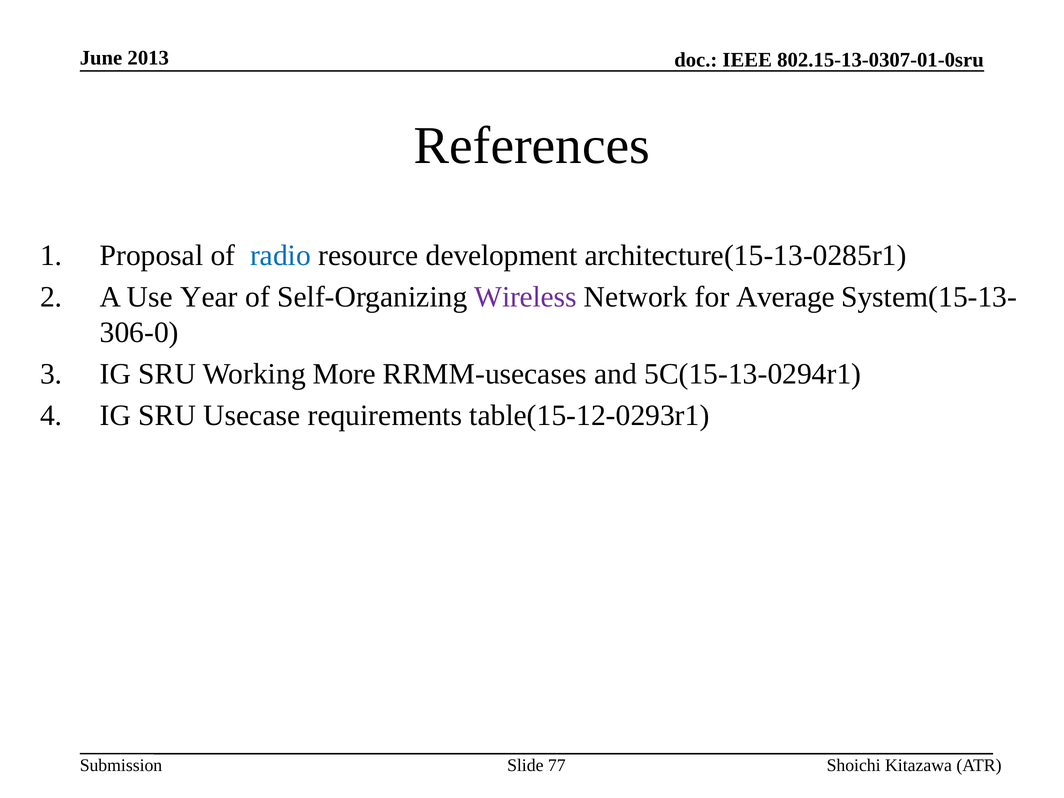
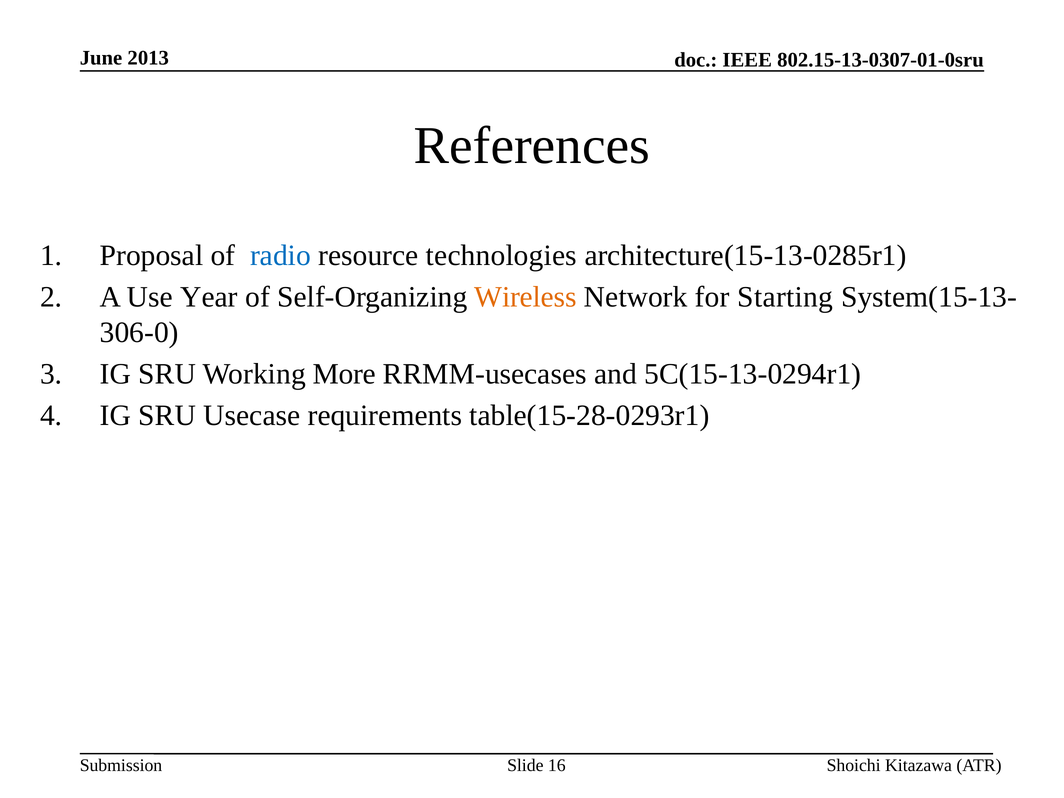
development: development -> technologies (501, 256)
Wireless colour: purple -> orange (526, 297)
Average: Average -> Starting (785, 297)
table(15-12-0293r1: table(15-12-0293r1 -> table(15-28-0293r1 (589, 415)
77: 77 -> 16 (557, 765)
